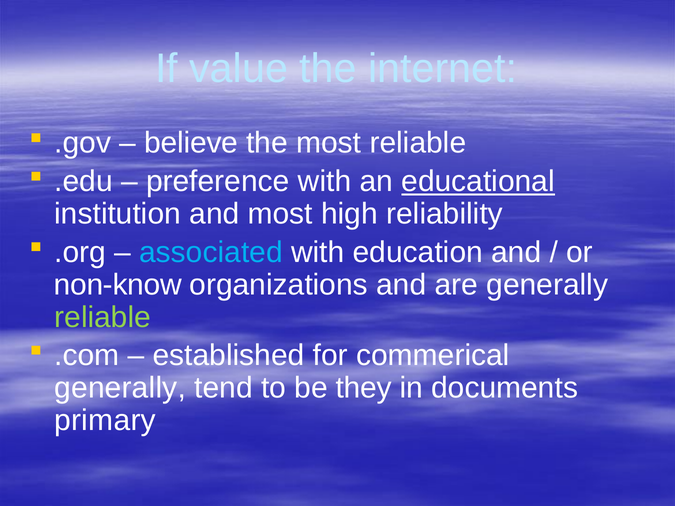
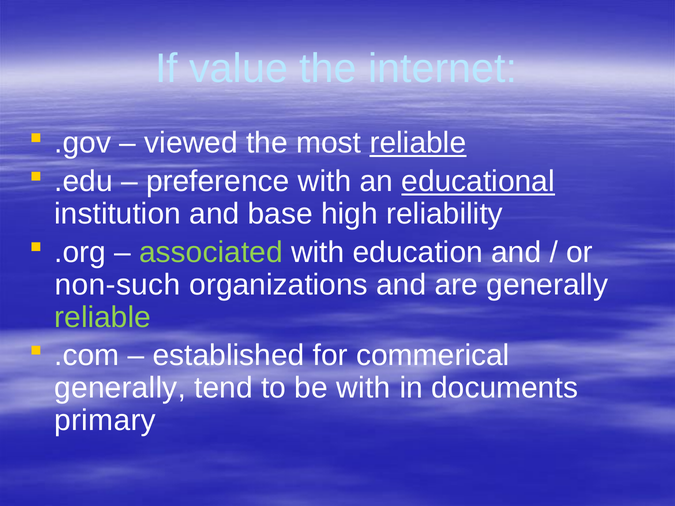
believe: believe -> viewed (191, 143)
reliable underline: none -> present (418, 143)
and most: most -> base (280, 214)
associated colour: light blue -> light green (211, 252)
non-know: non-know -> non-such (118, 285)
be they: they -> with (364, 388)
